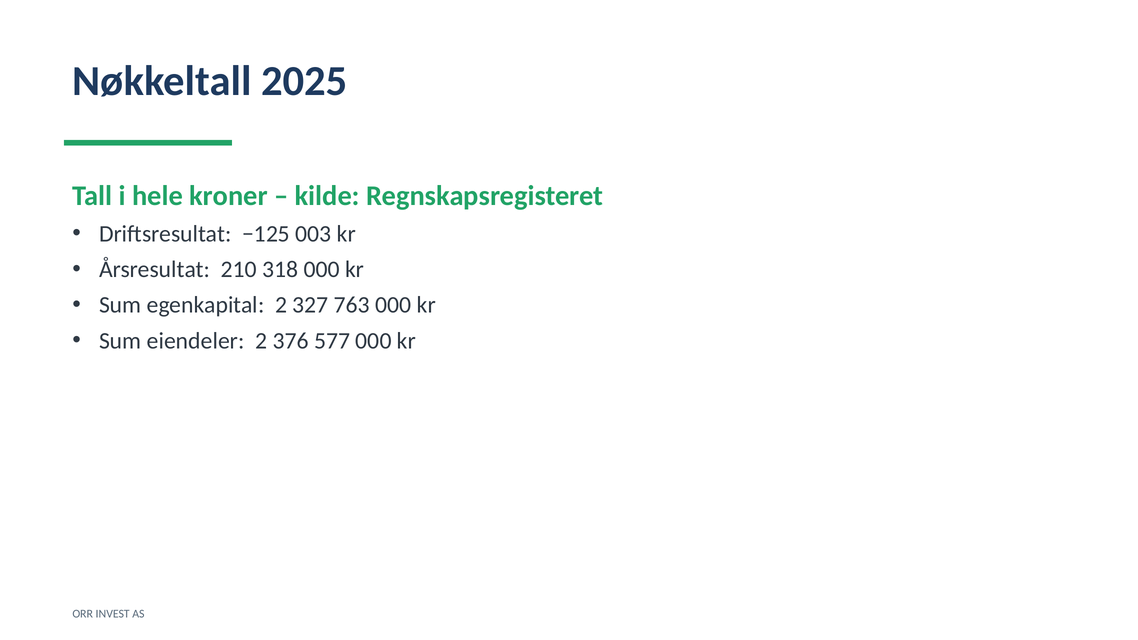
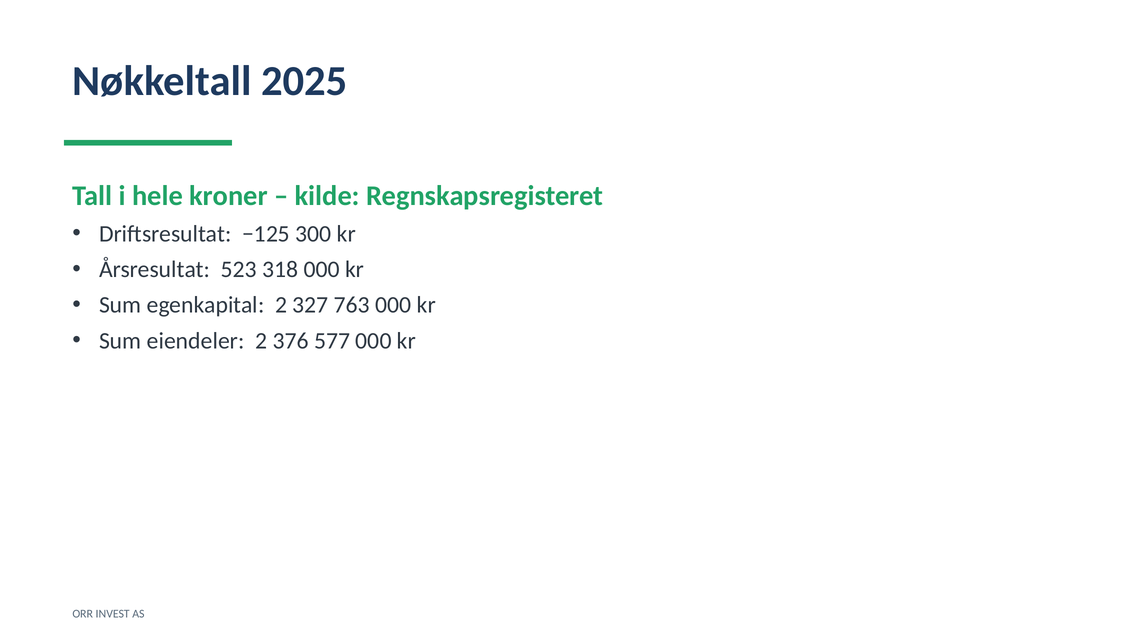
003: 003 -> 300 (313, 234)
210: 210 -> 523 (239, 270)
